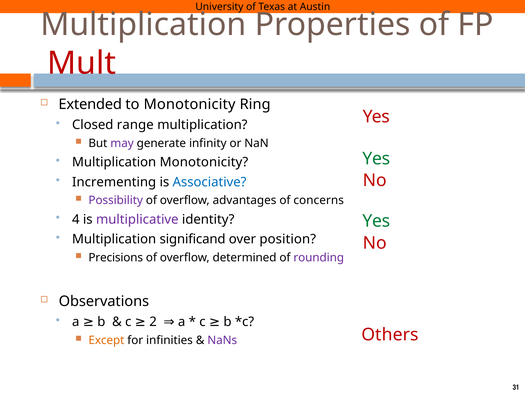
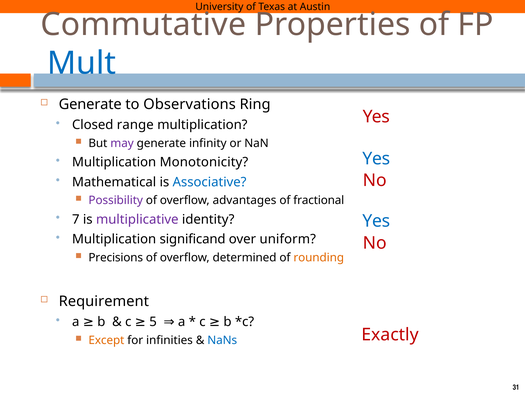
Multiplication: Multiplication -> Commutative (143, 25)
Mult colour: red -> blue (82, 63)
Extended: Extended -> Generate (90, 104)
to Monotonicity: Monotonicity -> Observations (190, 104)
Yes colour: green -> blue (376, 159)
Incrementing: Incrementing -> Mathematical (114, 182)
concerns: concerns -> fractional (319, 200)
4: 4 -> 7 (76, 219)
Yes colour: green -> blue (376, 221)
position: position -> uniform (288, 239)
rounding colour: purple -> orange (319, 257)
Observations: Observations -> Requirement (104, 301)
2: 2 -> 5 (153, 322)
Others: Others -> Exactly (390, 334)
NaNs colour: purple -> blue (222, 340)
